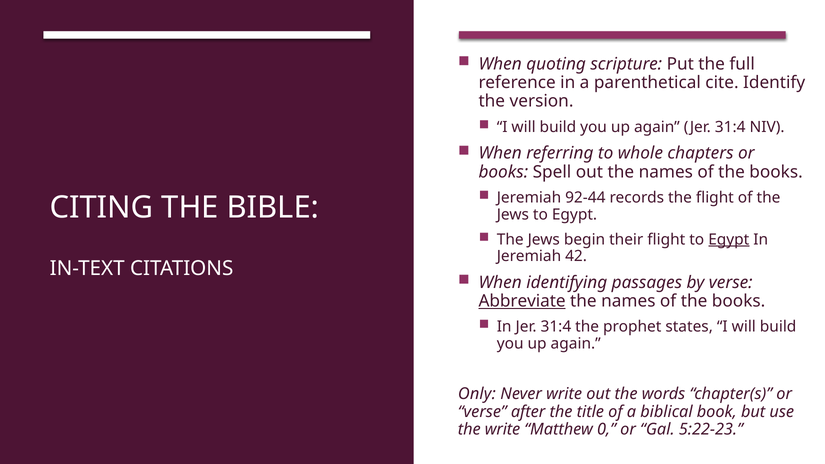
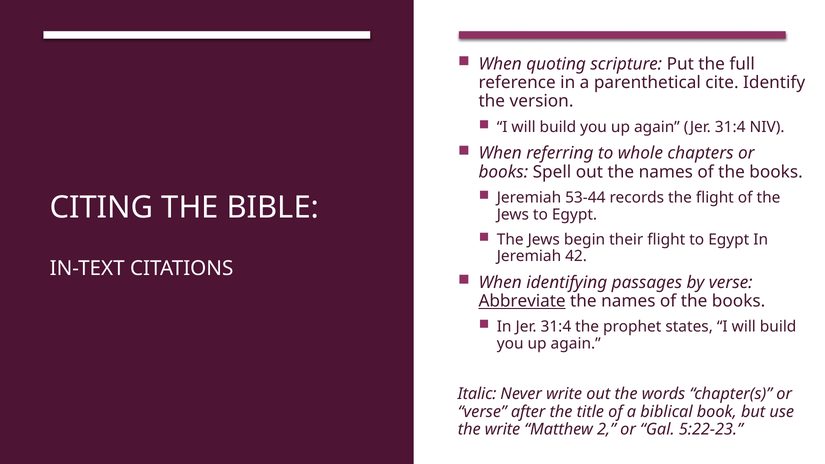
92-44: 92-44 -> 53-44 (585, 198)
Egypt underline: present -> none (729, 239)
Only: Only -> Italic (477, 394)
0: 0 -> 2 (607, 429)
